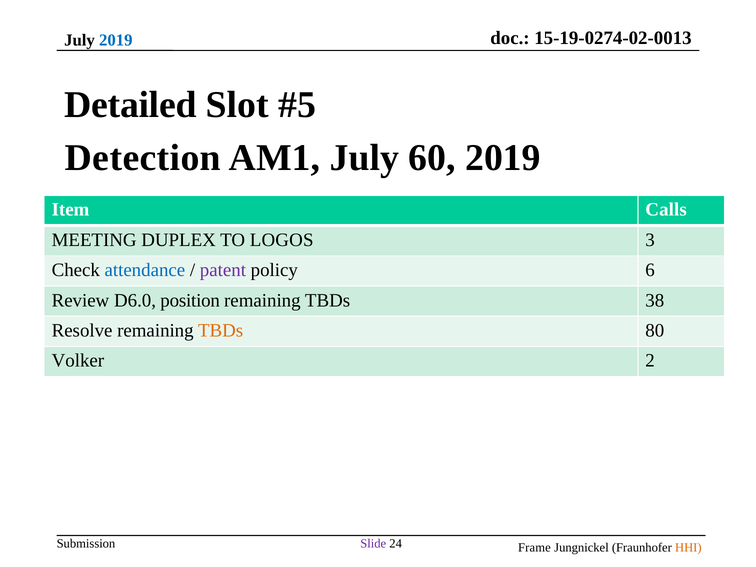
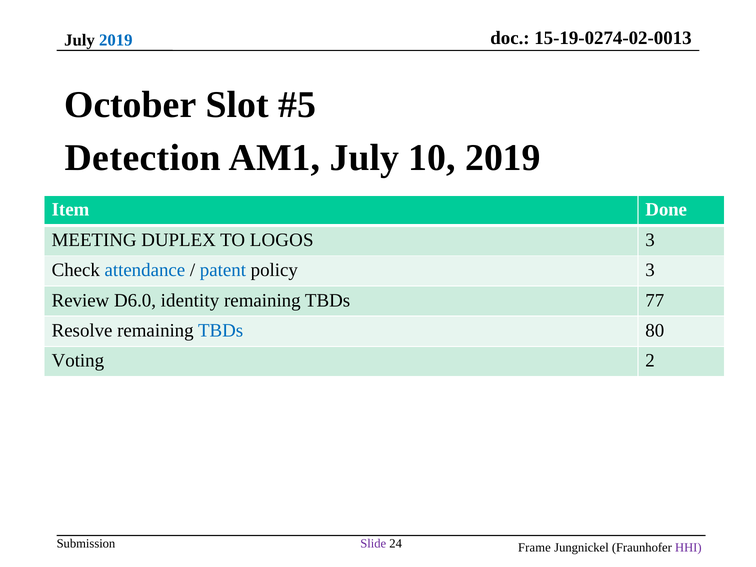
Detailed: Detailed -> October (130, 105)
60: 60 -> 10 (432, 158)
Calls: Calls -> Done (666, 210)
patent colour: purple -> blue (223, 270)
policy 6: 6 -> 3 (650, 270)
position: position -> identity (190, 300)
38: 38 -> 77 (655, 300)
TBDs colour: orange -> blue (221, 331)
Volker: Volker -> Voting (78, 361)
HHI colour: orange -> purple (688, 548)
